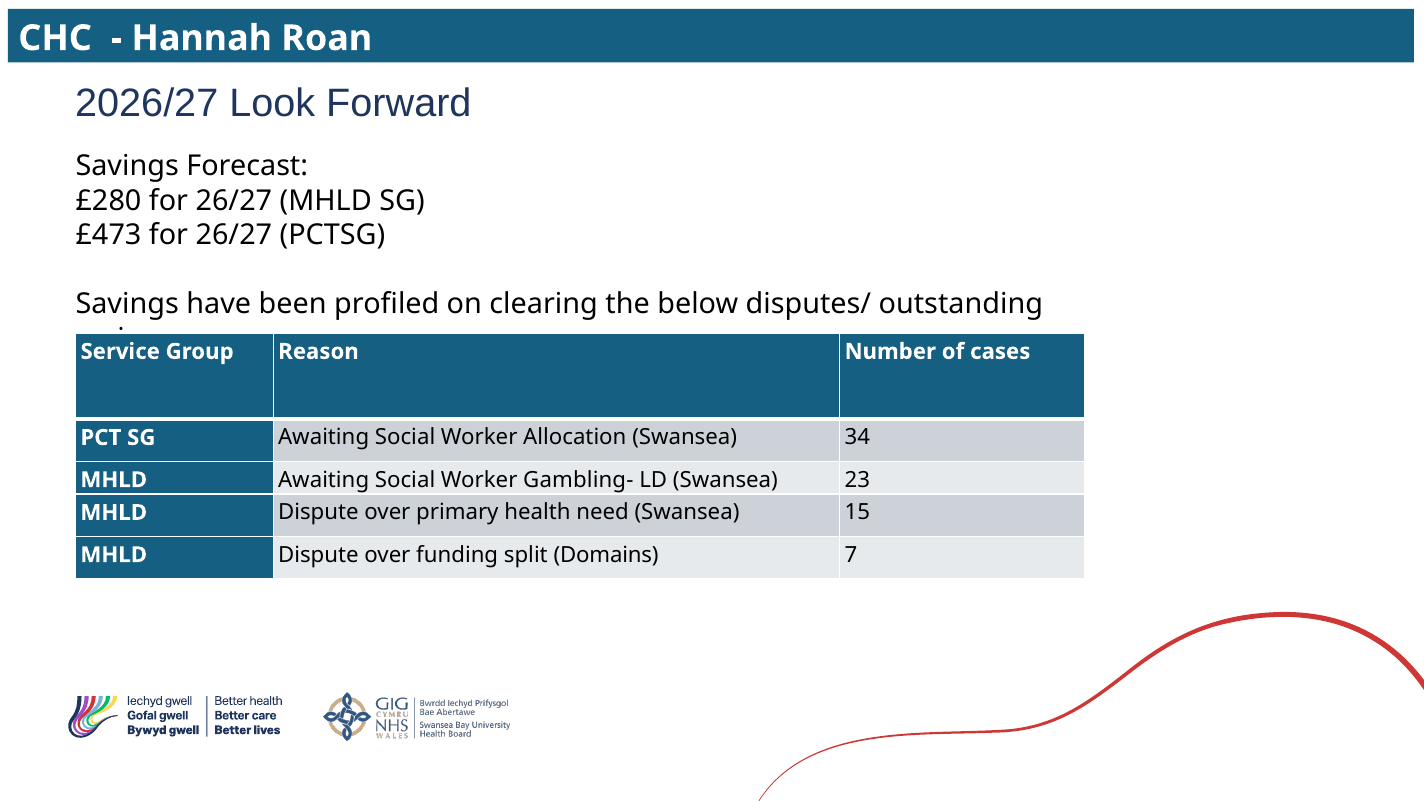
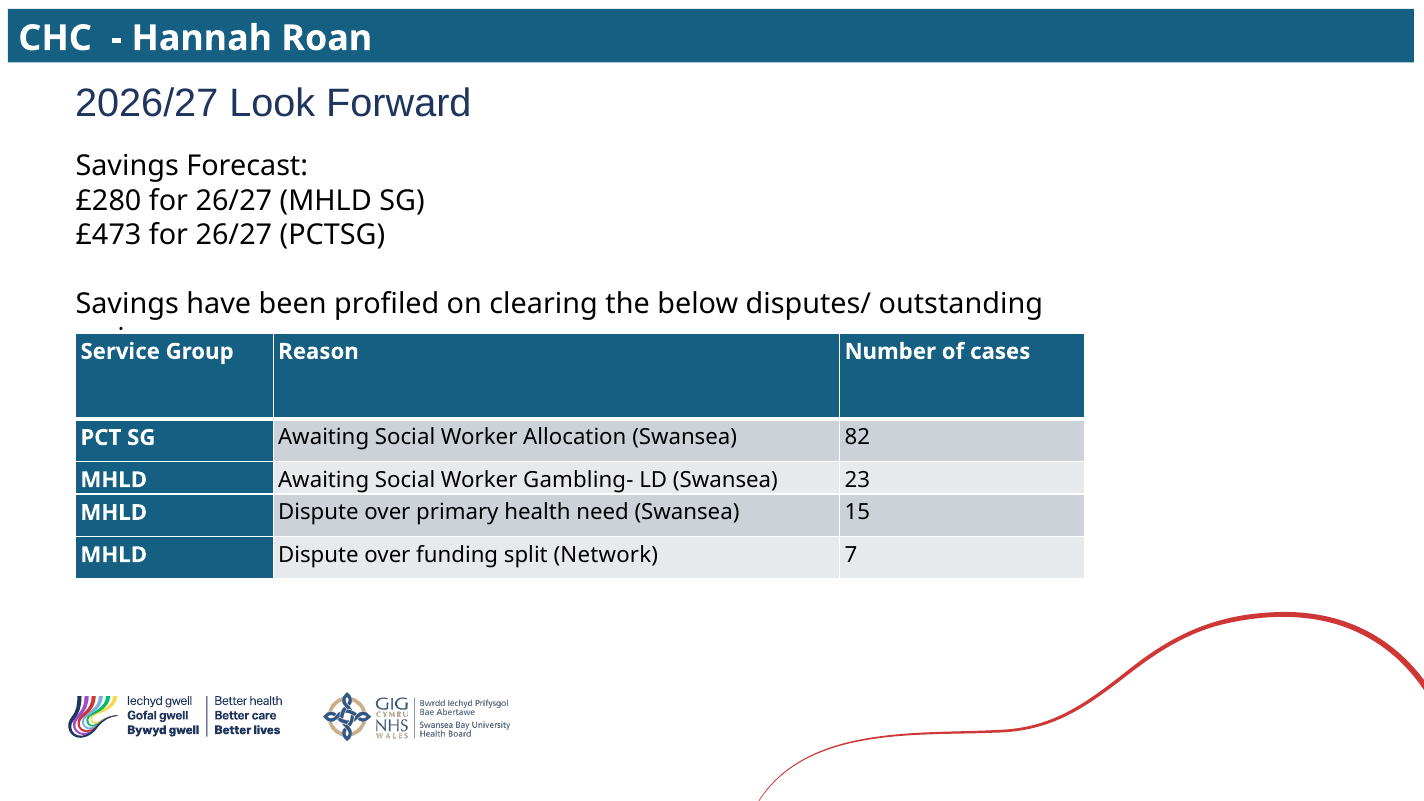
34: 34 -> 82 (857, 438)
Domains: Domains -> Network (606, 555)
